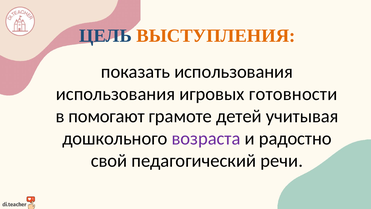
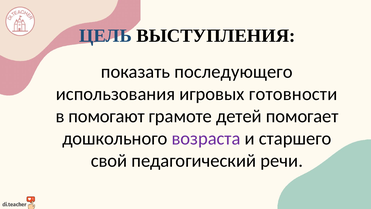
ВЫСТУПЛЕНИЯ colour: orange -> black (216, 36)
показать использования: использования -> последующего (234, 72)
учитывая: учитывая -> помогает (302, 116)
радостно: радостно -> старшего (295, 138)
